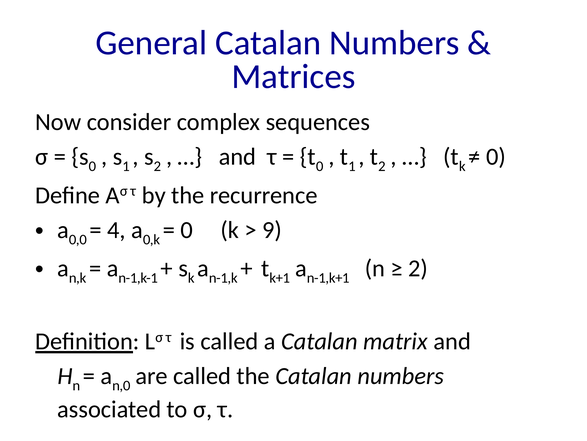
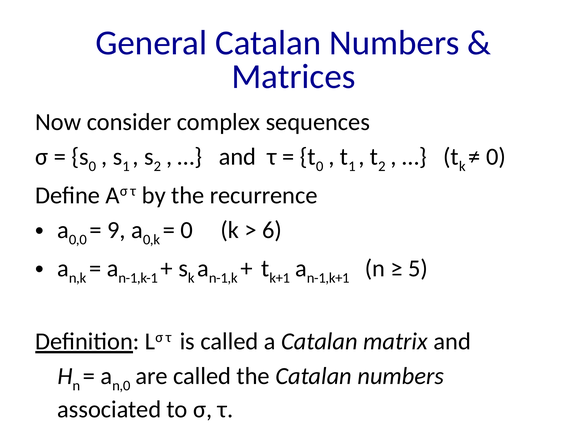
4: 4 -> 9 (116, 230)
9: 9 -> 6 (272, 230)
2: 2 -> 5 (418, 268)
